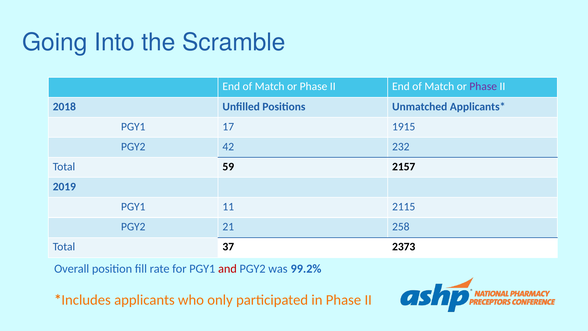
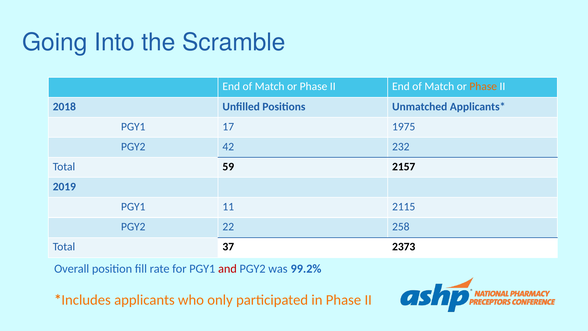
Phase colour: purple -> orange (483, 86)
1915: 1915 -> 1975 (404, 127)
21: 21 -> 22 (228, 227)
